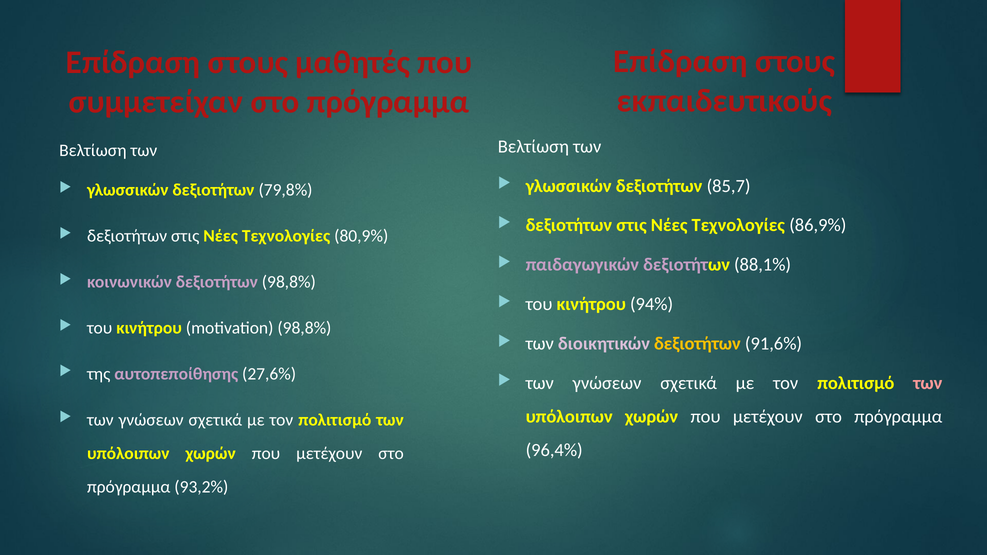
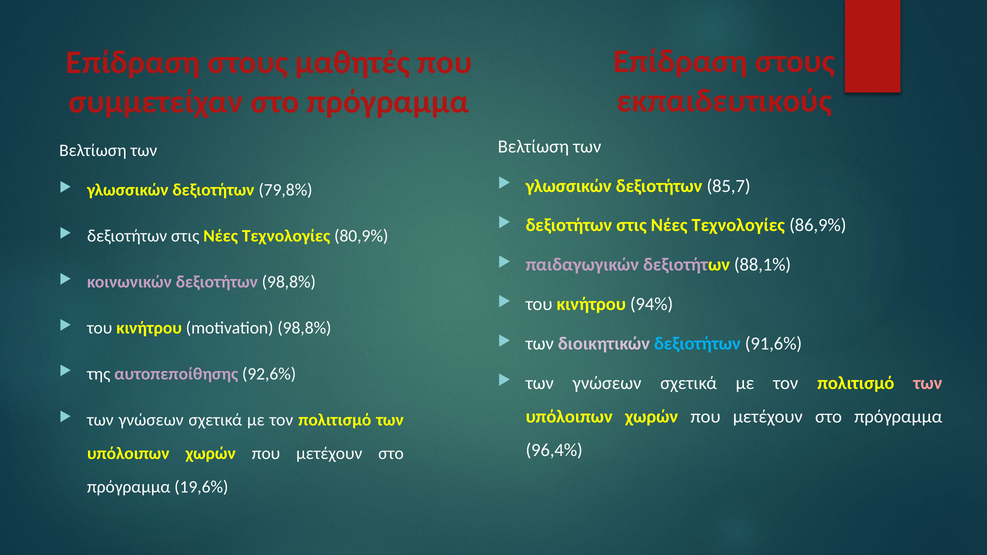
δεξιοτήτων colour: yellow -> light blue (697, 344)
27,6%: 27,6% -> 92,6% (269, 374)
93,2%: 93,2% -> 19,6% (201, 487)
